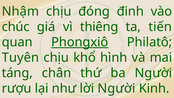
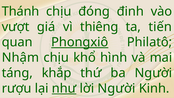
Nhậm: Nhậm -> Thánh (21, 11)
chúc: chúc -> vượt (16, 27)
Tuyên: Tuyên -> Nhậm (20, 58)
chân: chân -> khắp (57, 73)
như underline: none -> present (64, 88)
